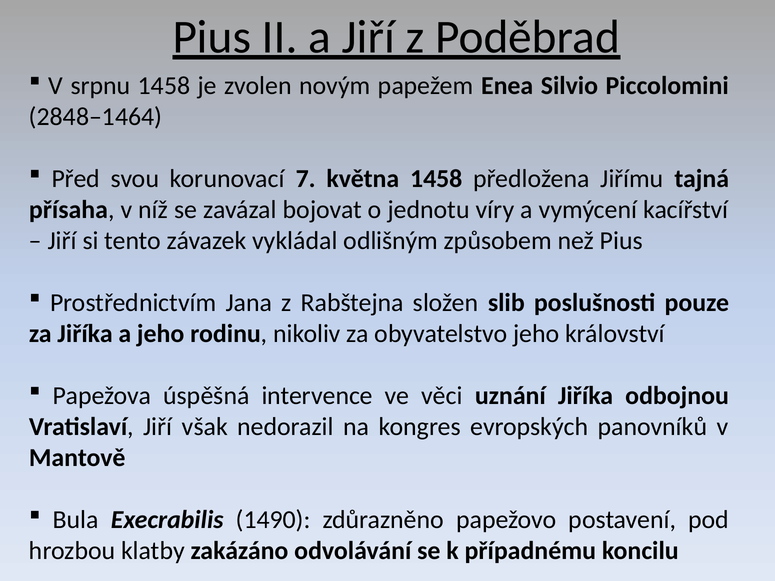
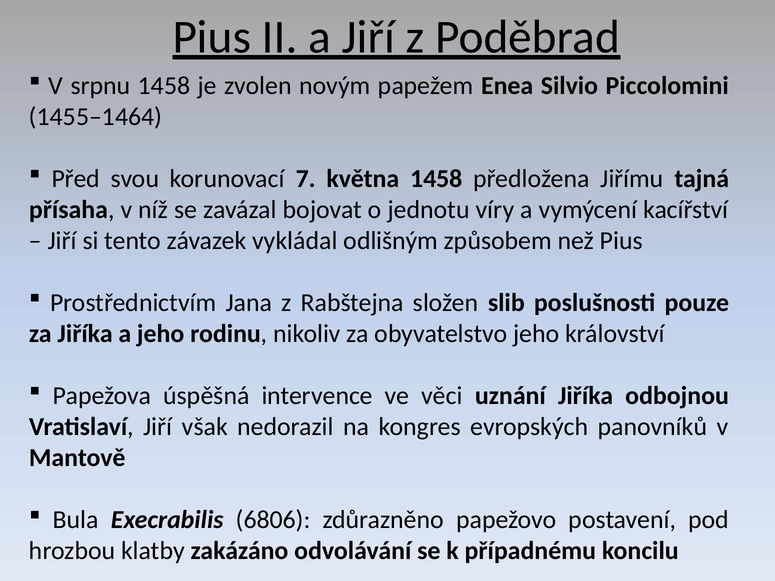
2848–1464: 2848–1464 -> 1455–1464 (96, 117)
1490: 1490 -> 6806 (273, 520)
